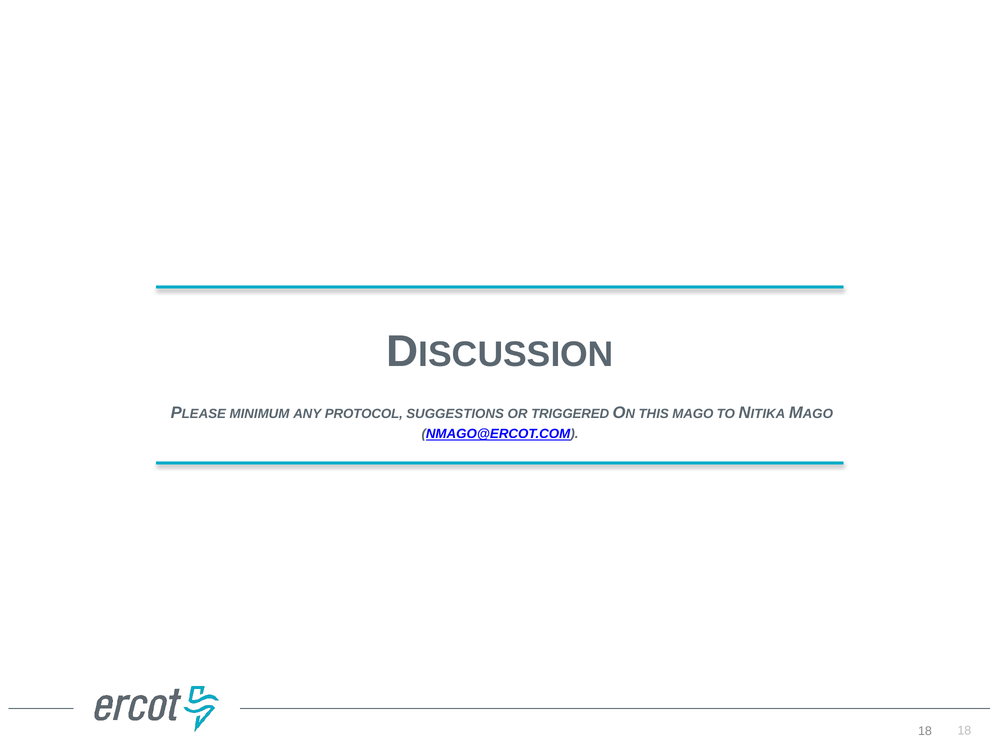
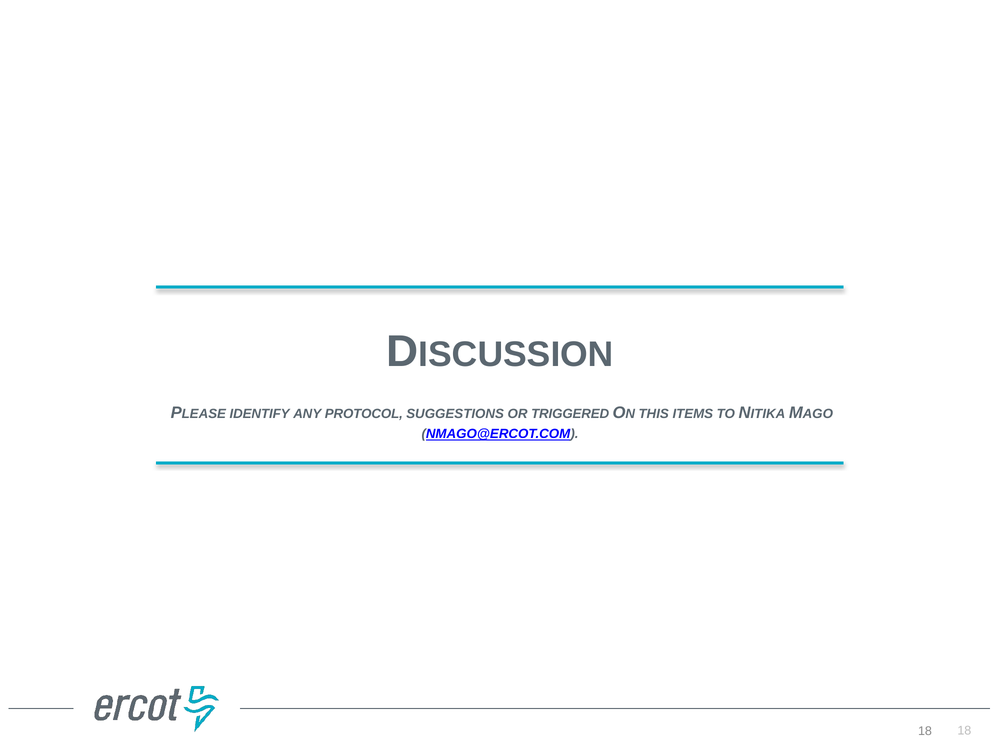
MINIMUM: MINIMUM -> IDENTIFY (260, 414)
THIS MAGO: MAGO -> ITEMS (693, 414)
